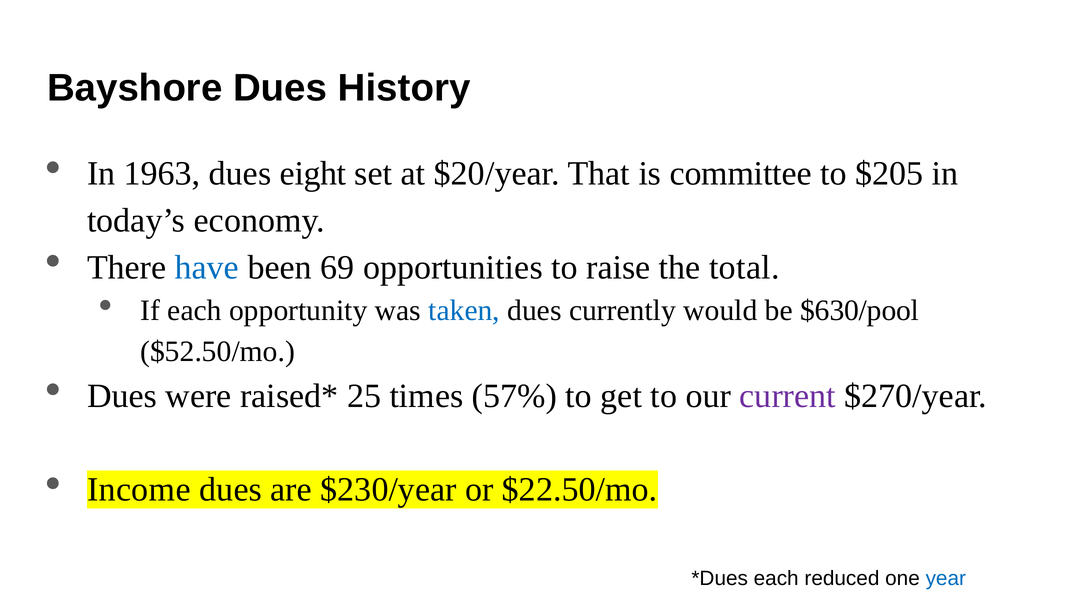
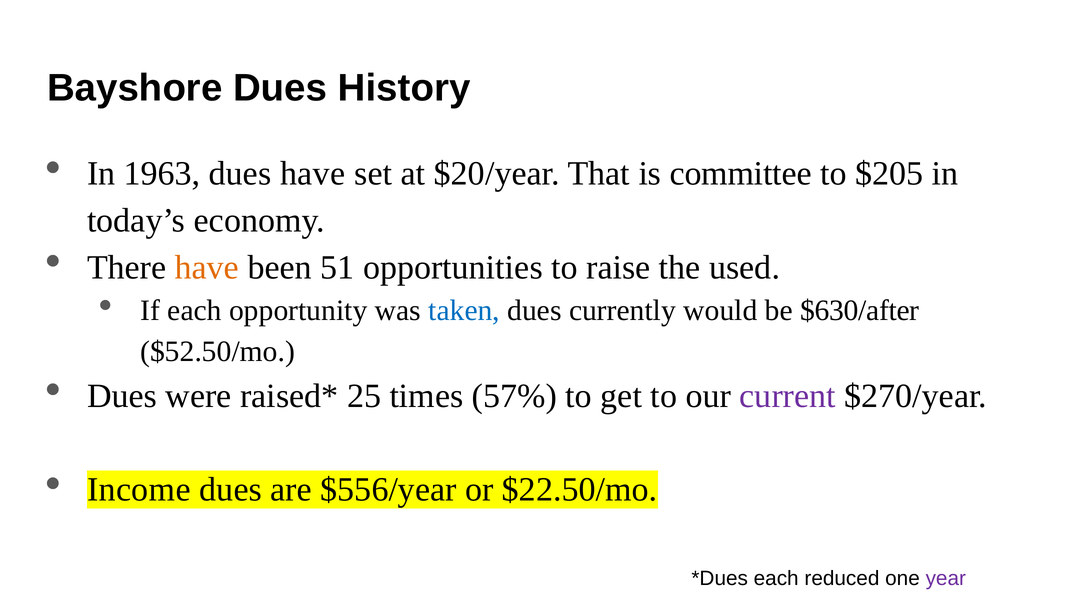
dues eight: eight -> have (313, 174)
have colour: blue -> orange (207, 268)
69: 69 -> 51 (337, 268)
total: total -> used (745, 268)
$630/pool: $630/pool -> $630/after (860, 311)
$230/year: $230/year -> $556/year (388, 490)
year colour: blue -> purple (946, 579)
